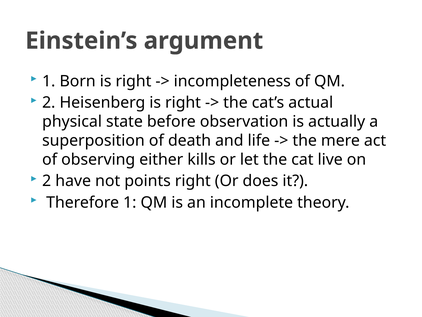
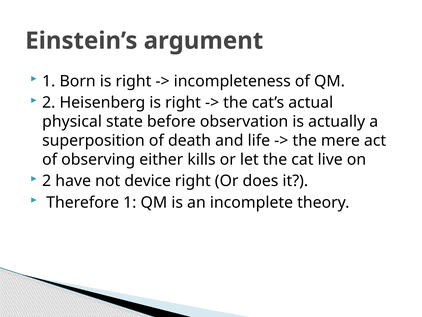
points: points -> device (148, 181)
